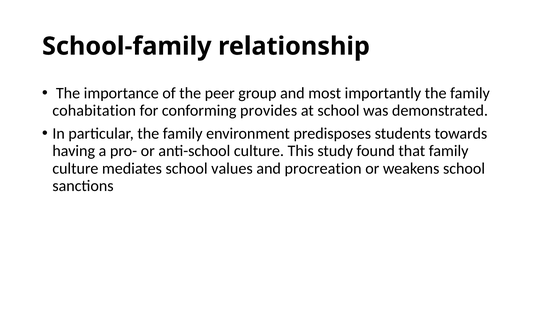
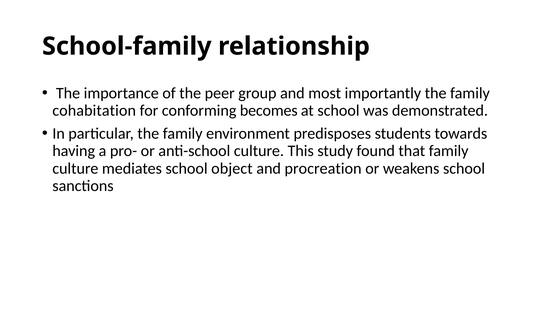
provides: provides -> becomes (269, 111)
values: values -> object (232, 168)
